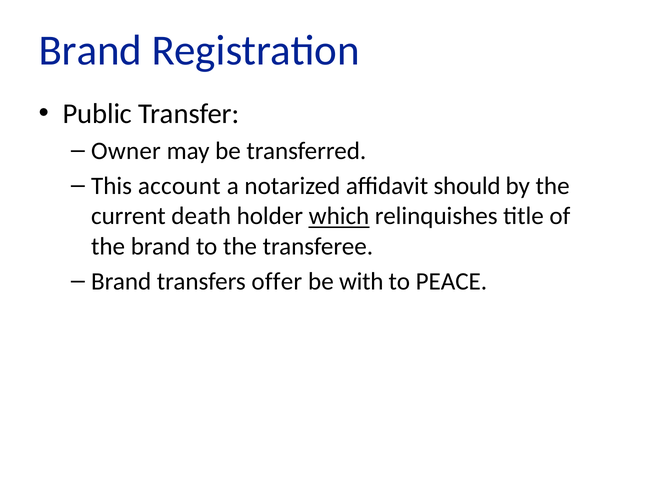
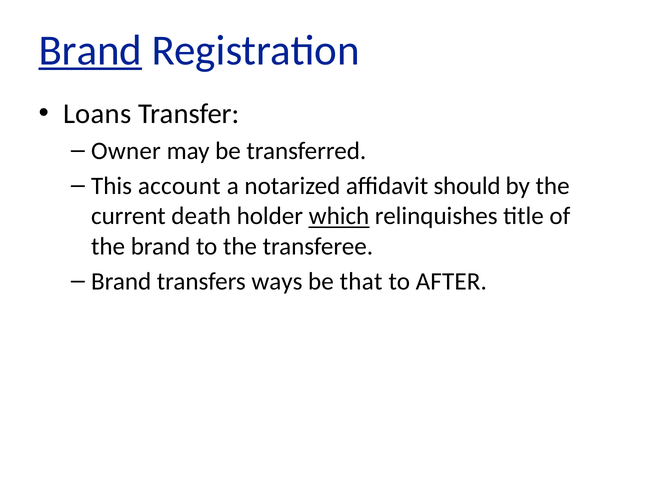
Brand underline: none -> present (90, 50)
Public: Public -> Loans (97, 114)
offer: offer -> ways (277, 281)
with: with -> that (361, 281)
PEACE: PEACE -> AFTER (451, 281)
